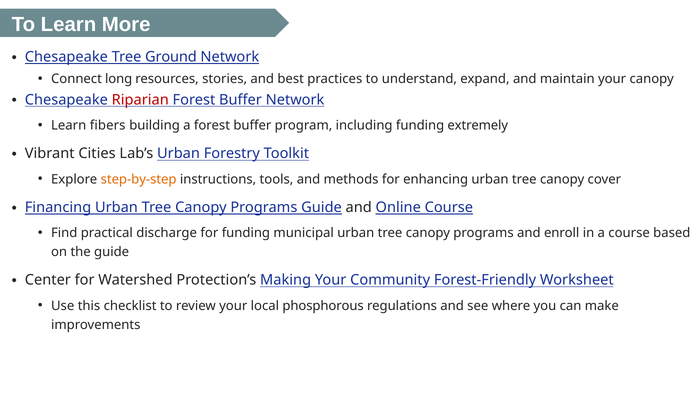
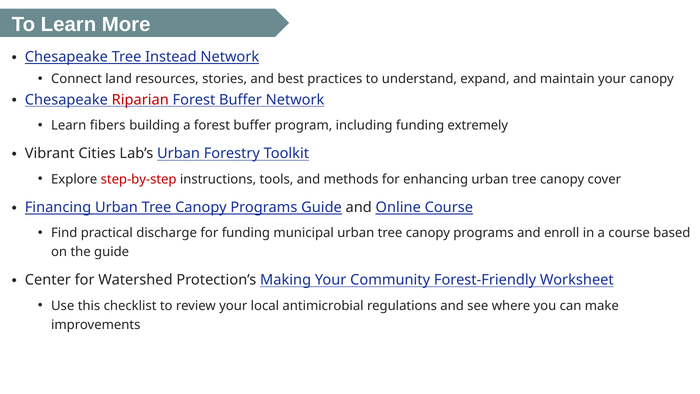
Ground: Ground -> Instead (171, 57)
long: long -> land (119, 79)
step-by-step colour: orange -> red (139, 179)
phosphorous: phosphorous -> antimicrobial (323, 306)
